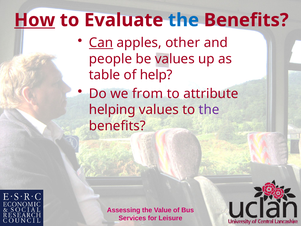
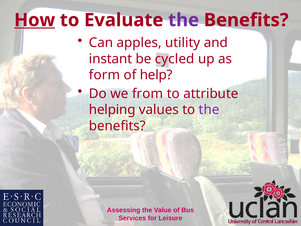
the colour: blue -> purple (184, 20)
Can underline: present -> none (101, 43)
other: other -> utility (183, 43)
people: people -> instant (111, 59)
be values: values -> cycled (175, 59)
table: table -> form (105, 75)
